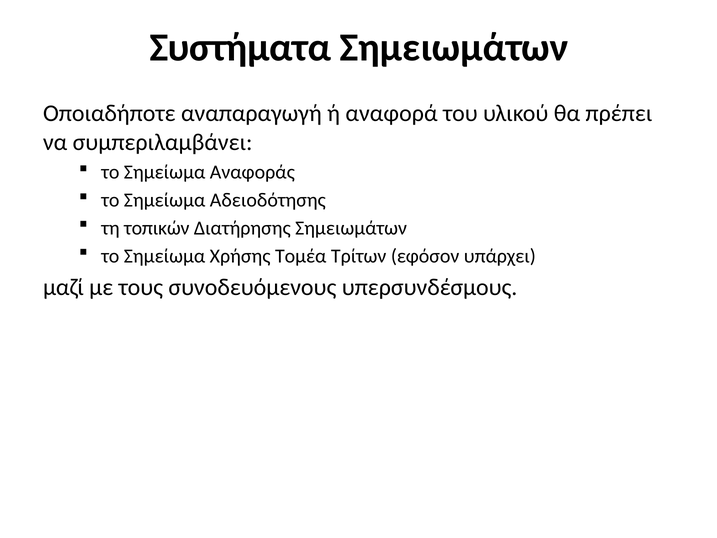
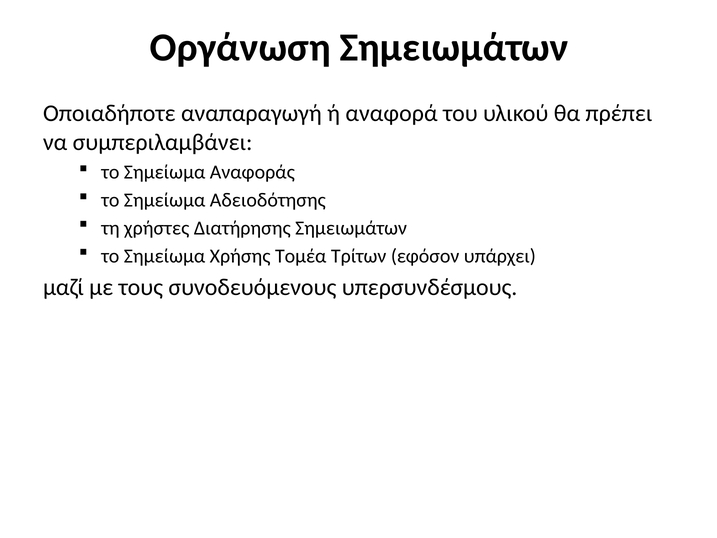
Συστήματα: Συστήματα -> Οργάνωση (240, 48)
τοπικών: τοπικών -> χρήστες (157, 228)
